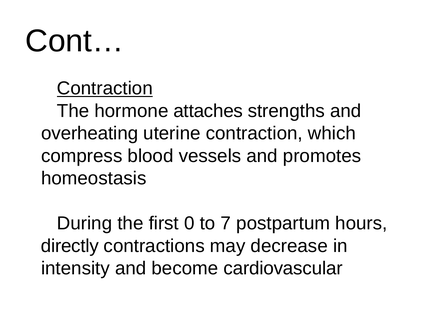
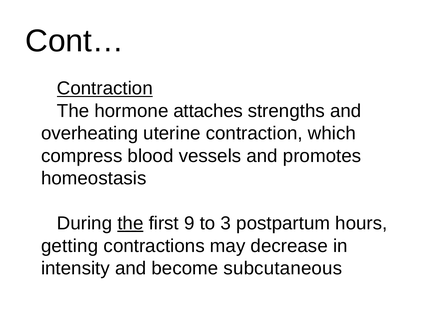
the underline: none -> present (130, 224)
0: 0 -> 9 (189, 224)
7: 7 -> 3 (226, 224)
directly: directly -> getting (70, 246)
cardiovascular: cardiovascular -> subcutaneous (283, 269)
